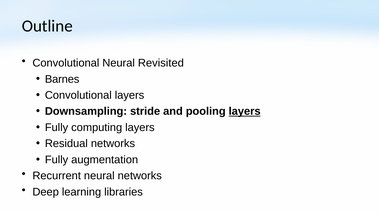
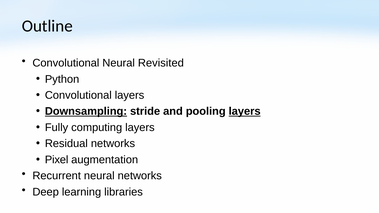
Barnes: Barnes -> Python (62, 79)
Downsampling underline: none -> present (86, 111)
Fully: Fully -> Pixel (57, 160)
